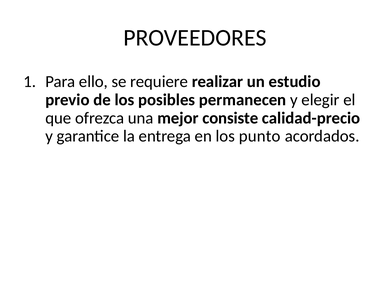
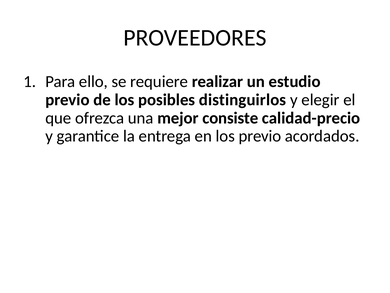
permanecen: permanecen -> distinguirlos (243, 100)
los punto: punto -> previo (260, 136)
